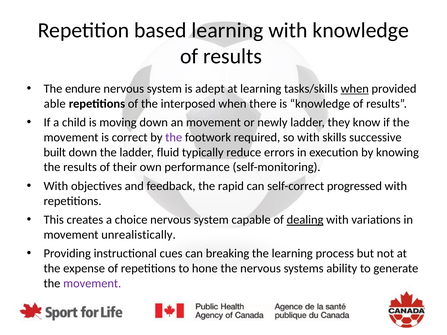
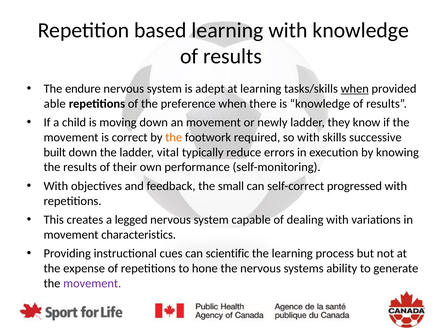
interposed: interposed -> preference (188, 104)
the colour: purple -> orange (174, 137)
fluid: fluid -> vital (168, 152)
rapid: rapid -> small (231, 186)
choice: choice -> legged (131, 220)
dealing underline: present -> none (305, 220)
unrealistically: unrealistically -> characteristics (139, 235)
breaking: breaking -> scientific (228, 254)
